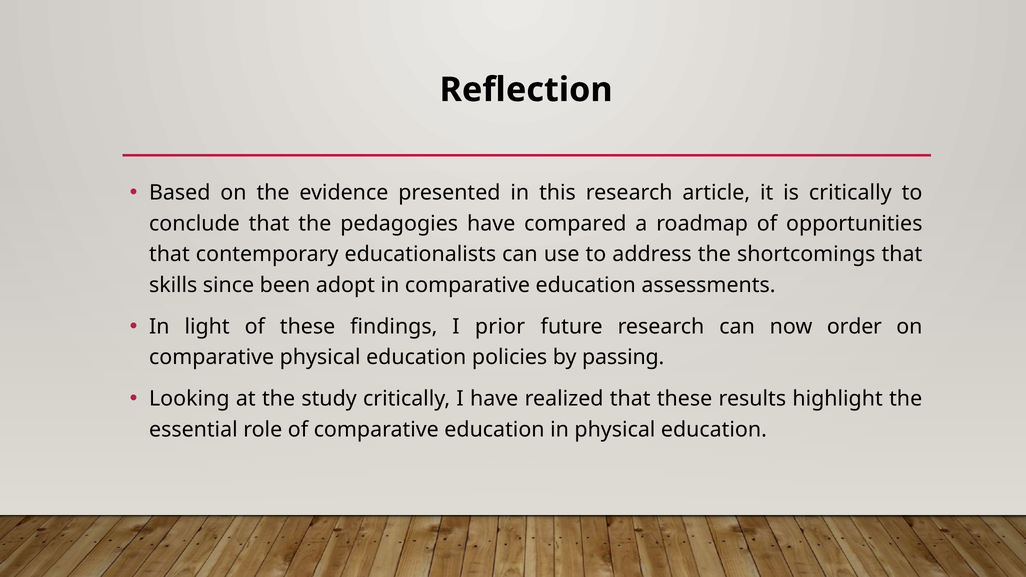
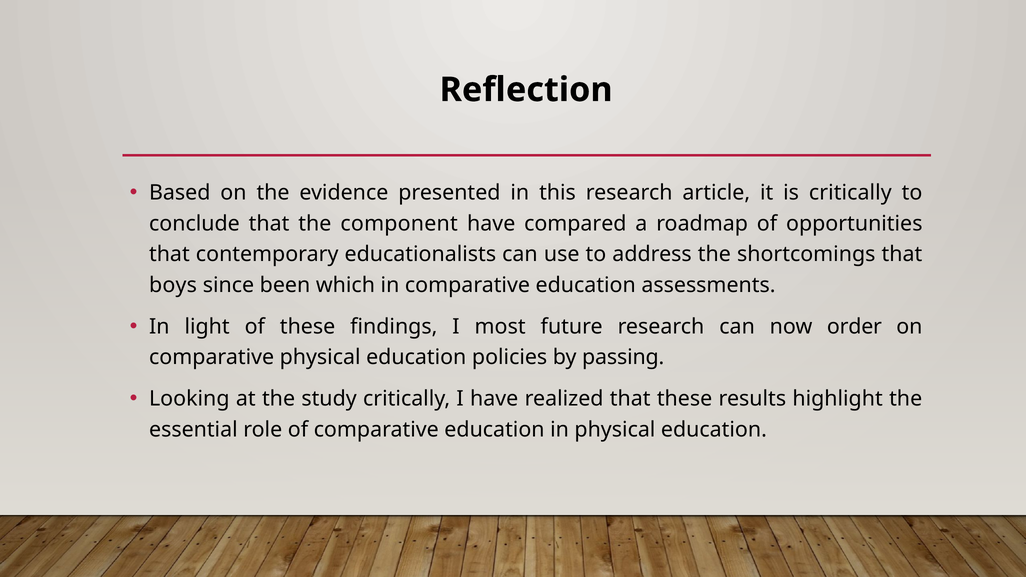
pedagogies: pedagogies -> component (399, 224)
skills: skills -> boys (173, 285)
adopt: adopt -> which (345, 285)
prior: prior -> most (500, 327)
